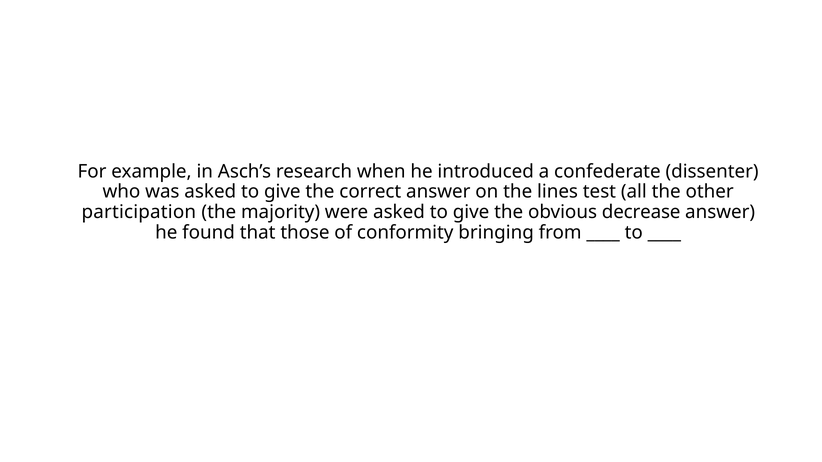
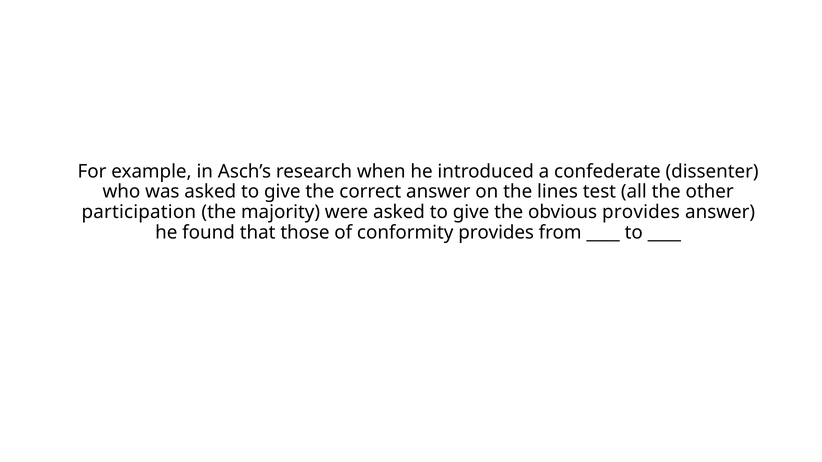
obvious decrease: decrease -> provides (641, 212)
conformity bringing: bringing -> provides (496, 232)
